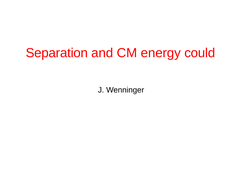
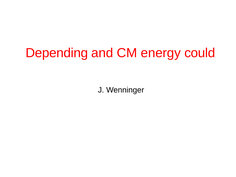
Separation: Separation -> Depending (57, 53)
